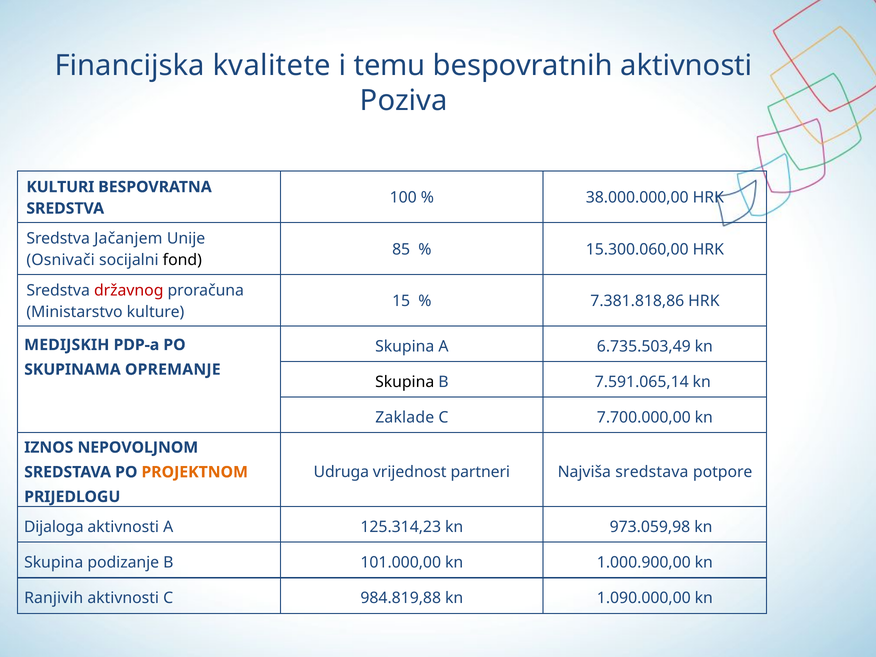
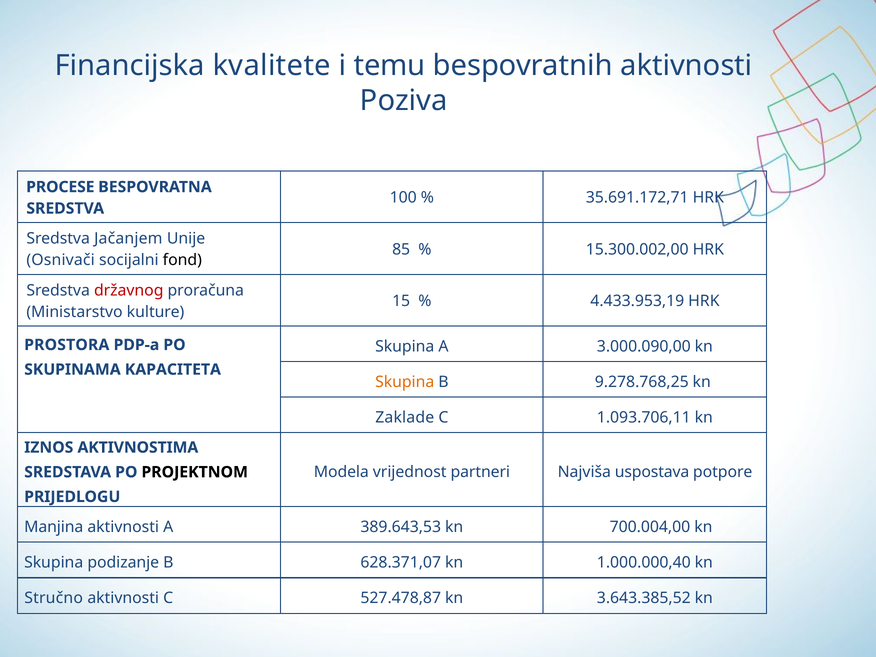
KULTURI: KULTURI -> PROCESE (60, 187)
38.000.000,00: 38.000.000,00 -> 35.691.172,71 (637, 198)
15.300.060,00: 15.300.060,00 -> 15.300.002,00 (637, 249)
7.381.818,86: 7.381.818,86 -> 4.433.953,19 (637, 301)
6.735.503,49: 6.735.503,49 -> 3.000.090,00 (644, 346)
MEDIJSKIH: MEDIJSKIH -> PROSTORA (67, 345)
OPREMANJE: OPREMANJE -> KAPACITETA (173, 370)
Skupina colour: black -> orange (405, 382)
7.591.065,14: 7.591.065,14 -> 9.278.768,25 (642, 382)
7.700.000,00: 7.700.000,00 -> 1.093.706,11 (644, 417)
NEPOVOLJNOM: NEPOVOLJNOM -> AKTIVNOSTIMA (138, 447)
Udruga: Udruga -> Modela (341, 472)
Najviša sredstava: sredstava -> uspostava (652, 472)
PROJEKTNOM colour: orange -> black (195, 472)
Dijaloga: Dijaloga -> Manjina (54, 527)
125.314,23: 125.314,23 -> 389.643,53 (401, 527)
973.059,98: 973.059,98 -> 700.004,00 (650, 527)
101.000,00: 101.000,00 -> 628.371,07 (401, 562)
1.000.900,00: 1.000.900,00 -> 1.000.000,40 (644, 562)
Ranjivih: Ranjivih -> Stručno (54, 598)
984.819,88: 984.819,88 -> 527.478,87 (401, 598)
1.090.000,00: 1.090.000,00 -> 3.643.385,52 (644, 598)
